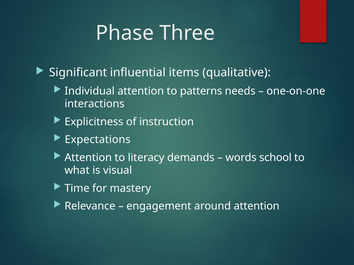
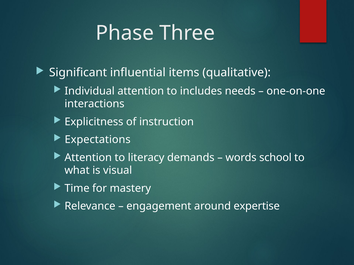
patterns: patterns -> includes (201, 91)
around attention: attention -> expertise (257, 206)
